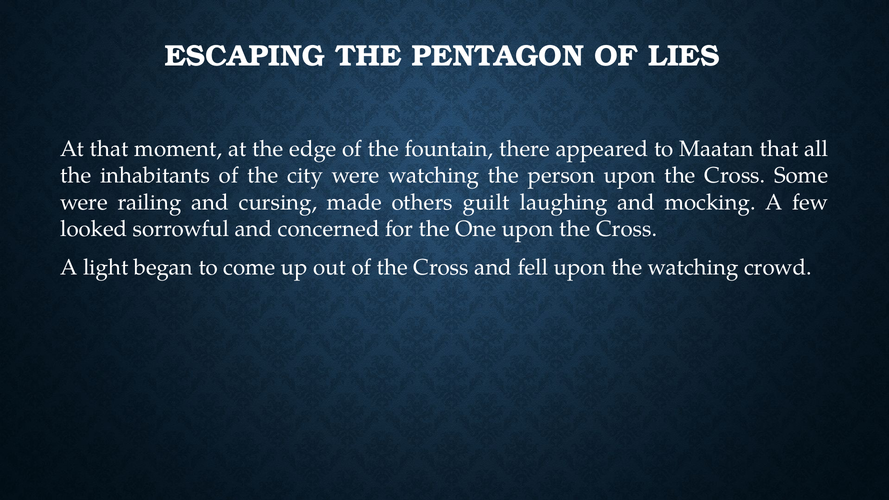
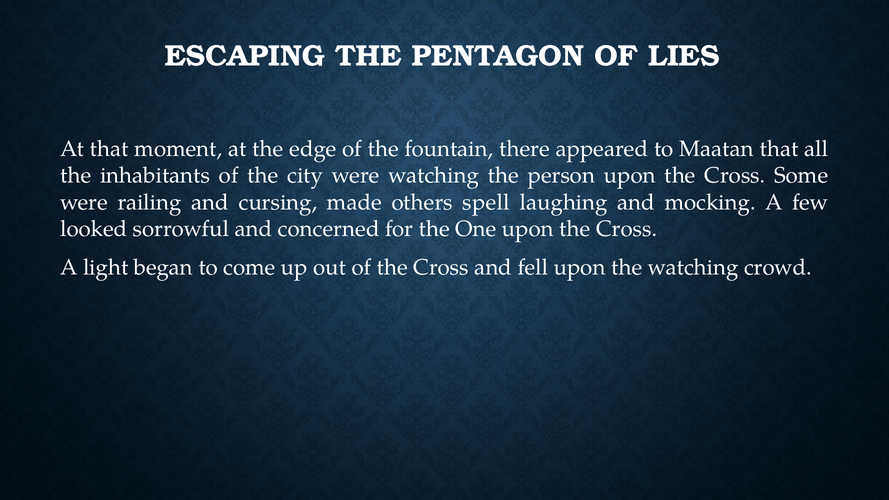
guilt: guilt -> spell (486, 202)
